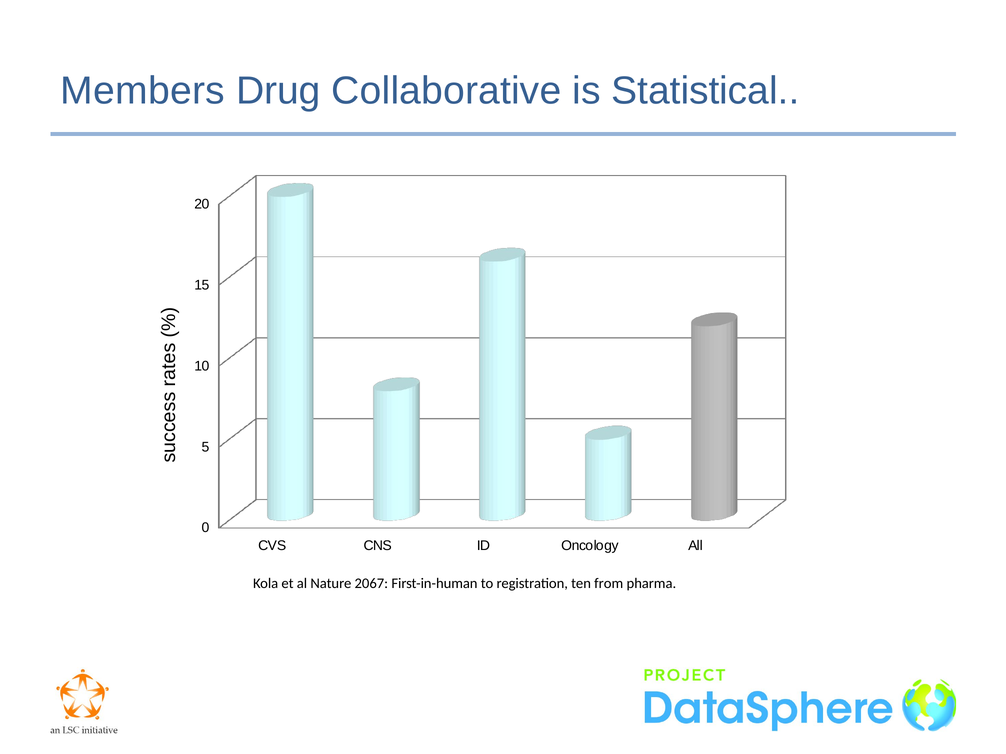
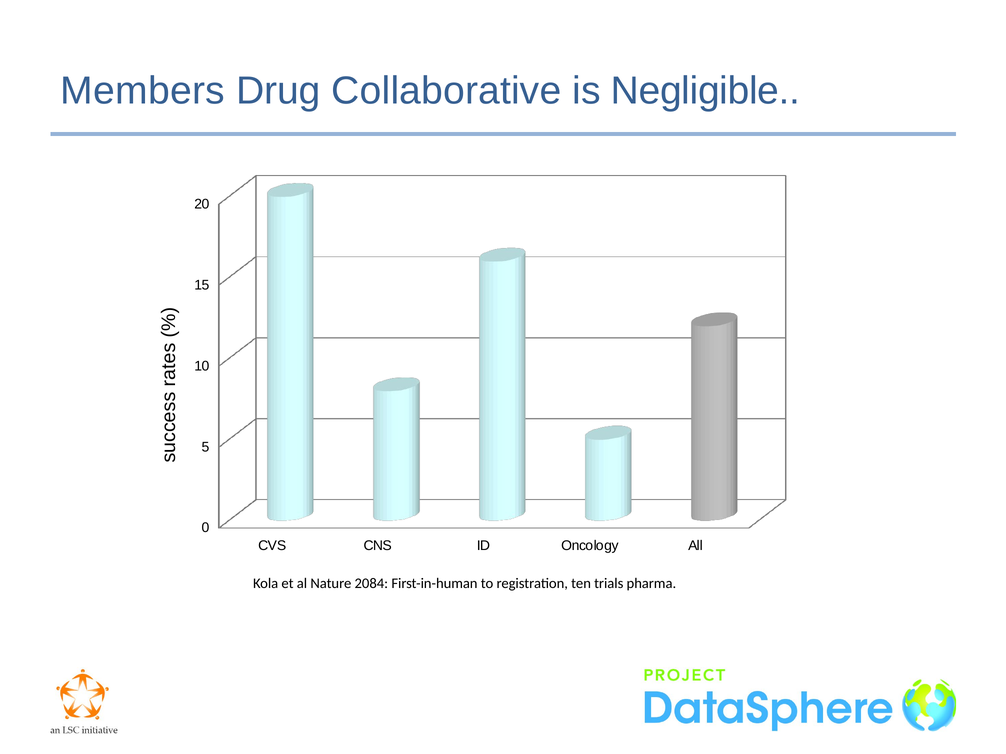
Statistical: Statistical -> Negligible (705, 91)
2067: 2067 -> 2084 (371, 584)
from: from -> trials (609, 584)
